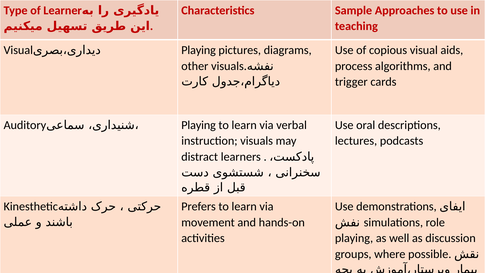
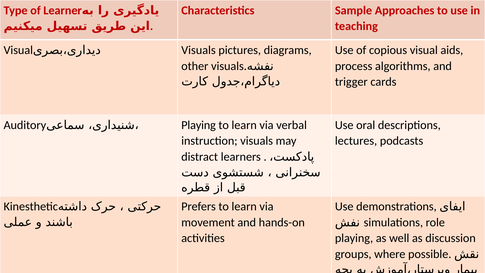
Playing: Playing -> Visuals (199, 50)
